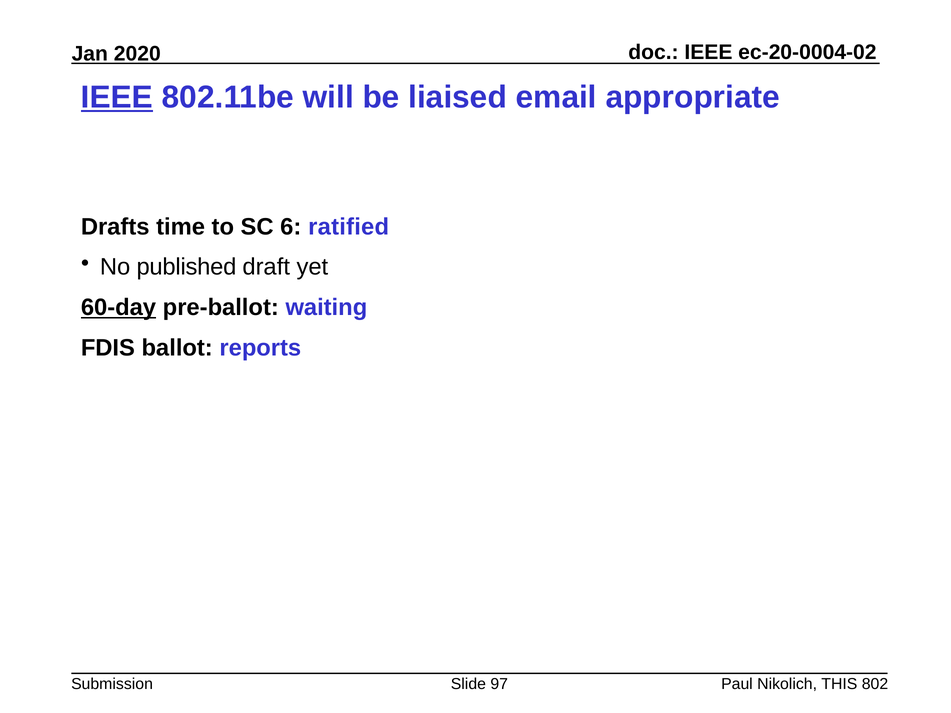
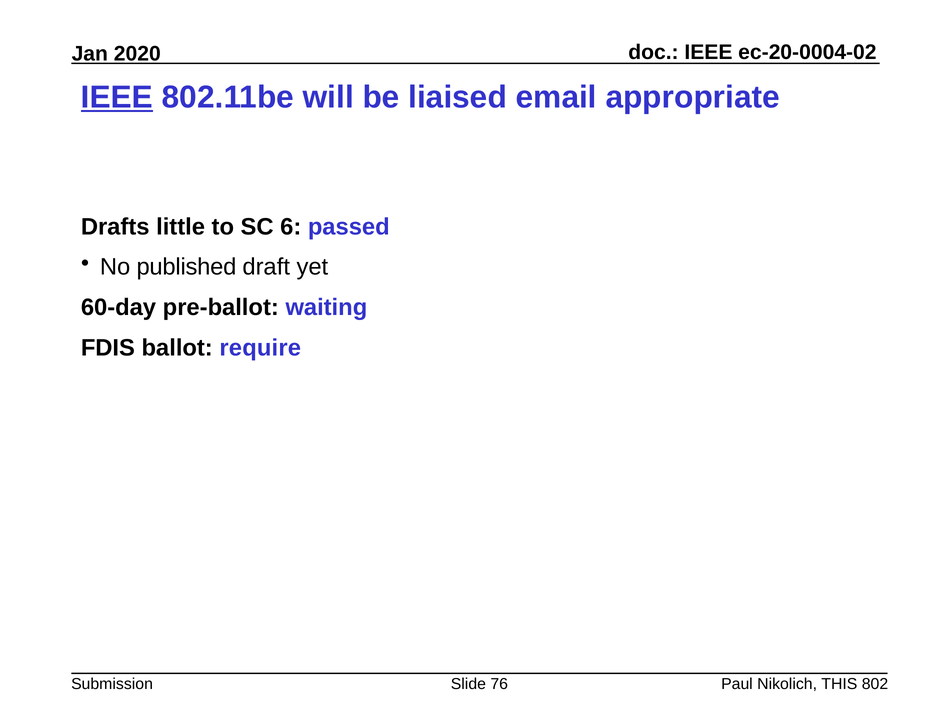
time: time -> little (181, 227)
ratified: ratified -> passed (349, 227)
60-day underline: present -> none (118, 308)
reports: reports -> require (260, 348)
97: 97 -> 76 (499, 684)
